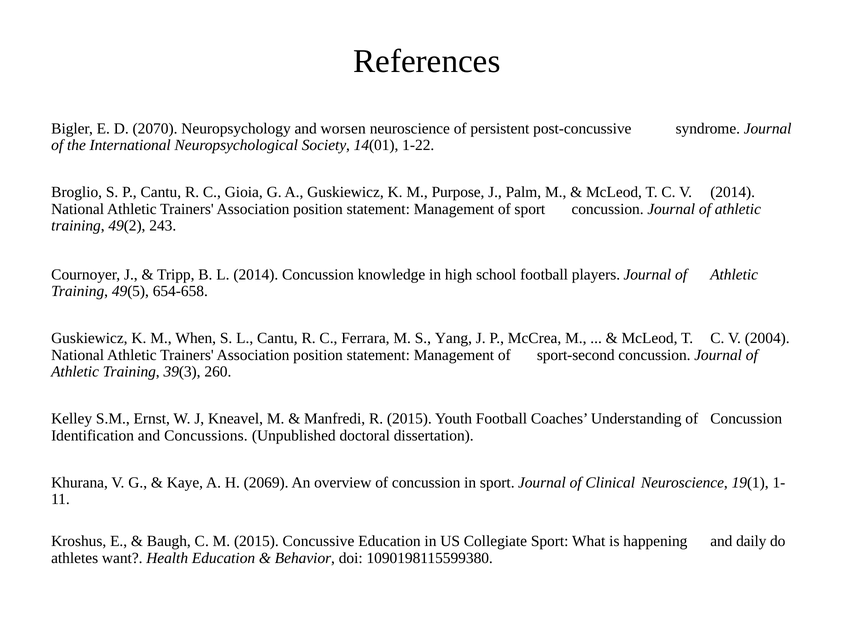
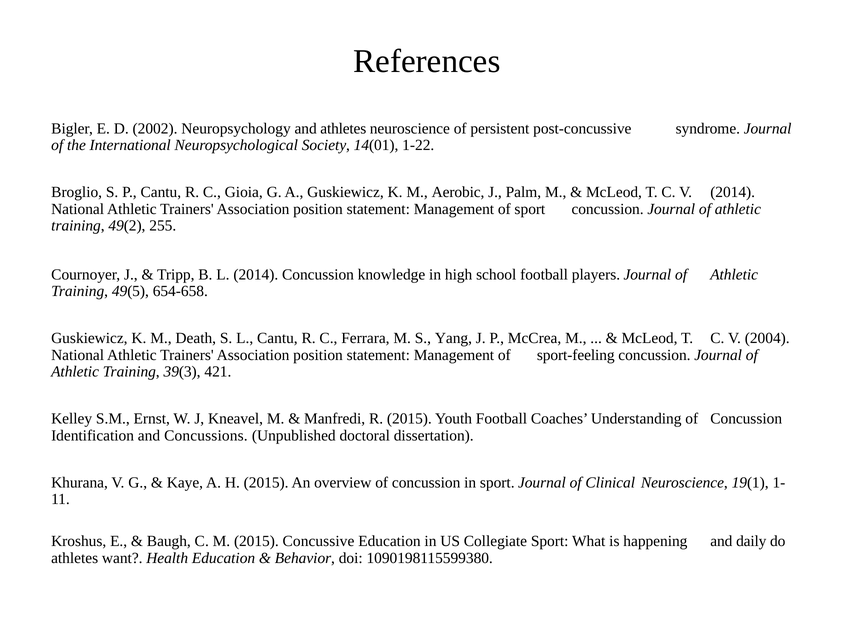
2070: 2070 -> 2002 (155, 128)
and worsen: worsen -> athletes (343, 128)
Purpose: Purpose -> Aerobic (458, 192)
243: 243 -> 255 (163, 226)
When: When -> Death (196, 338)
sport-second: sport-second -> sport-feeling (576, 355)
260: 260 -> 421 (218, 371)
H 2069: 2069 -> 2015 (266, 482)
